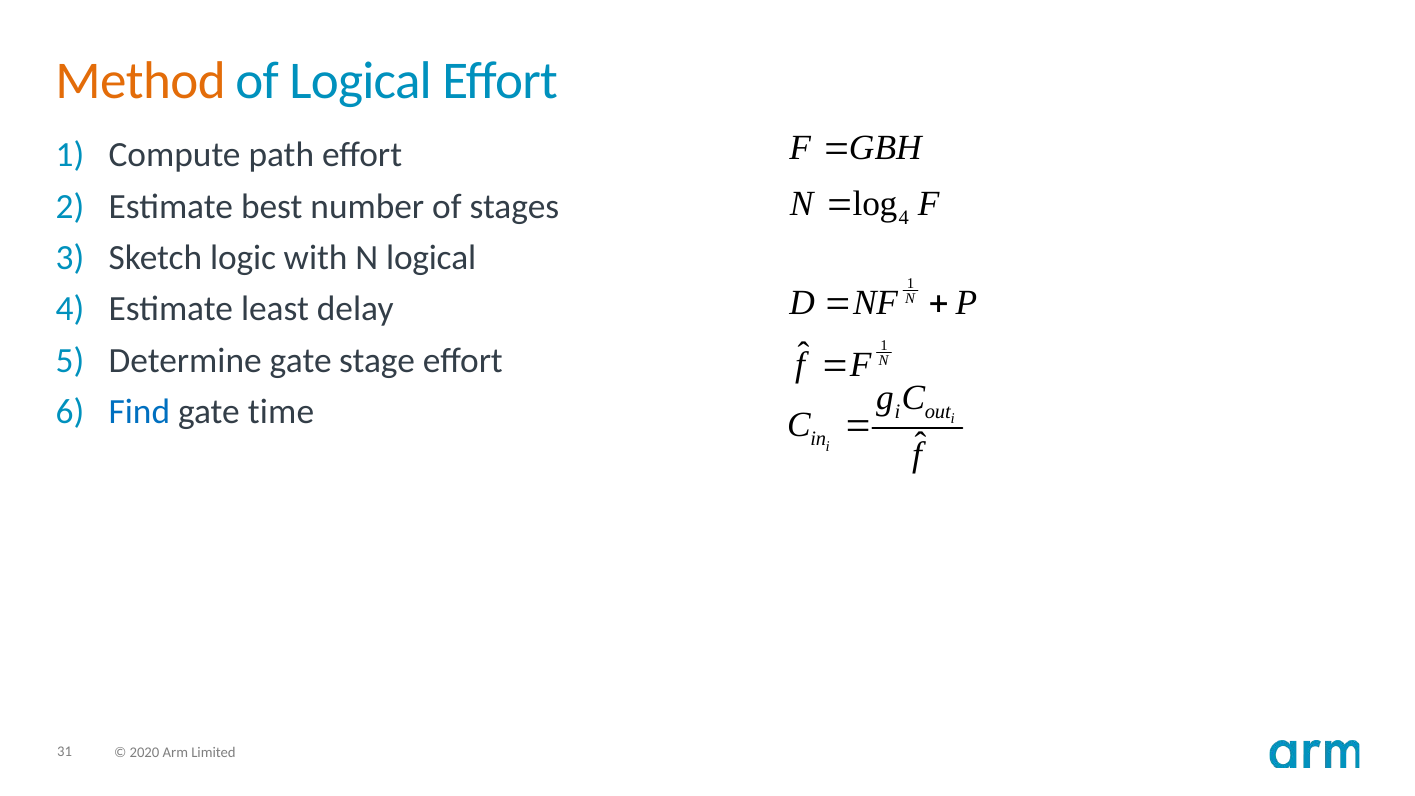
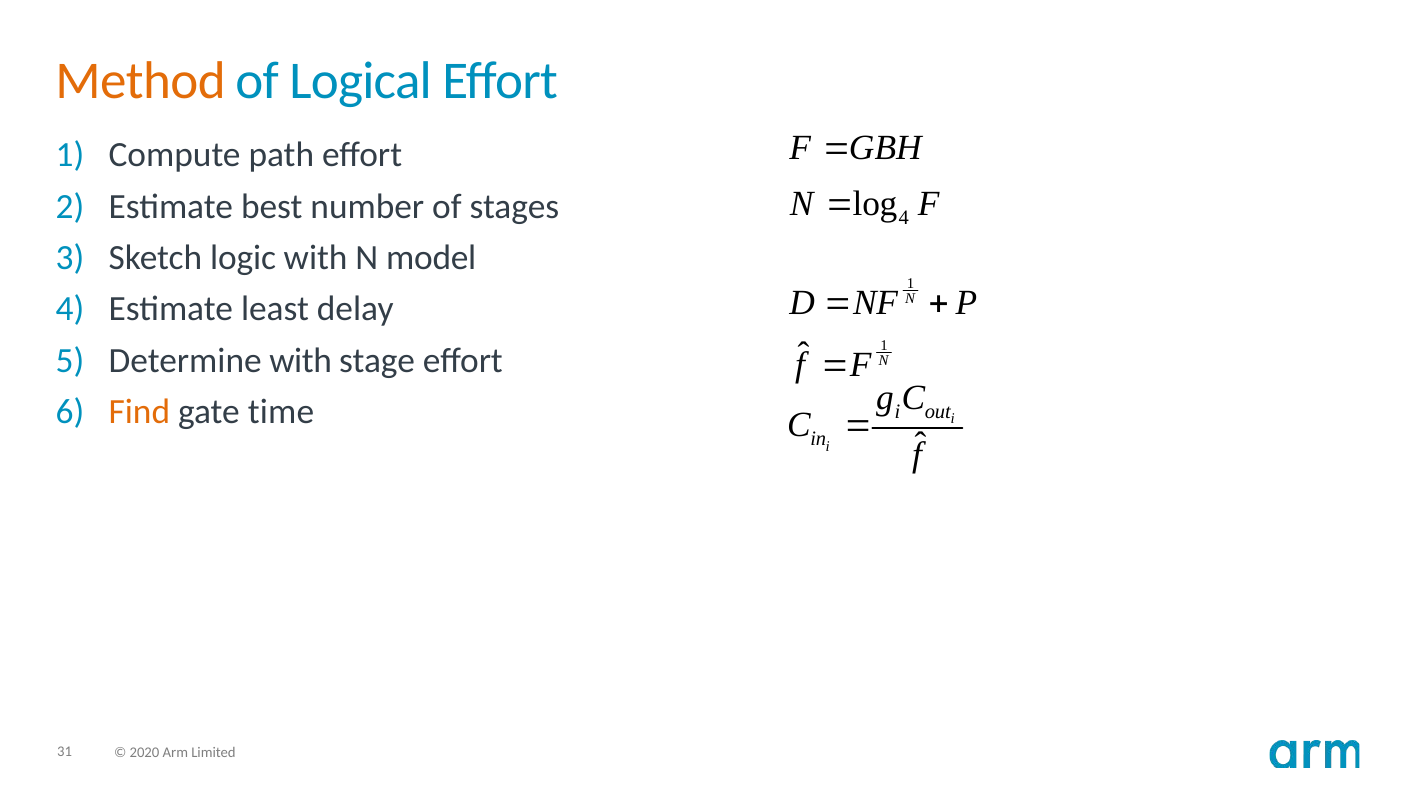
N logical: logical -> model (431, 258)
Determine gate: gate -> with (301, 360)
Find colour: blue -> orange (139, 412)
